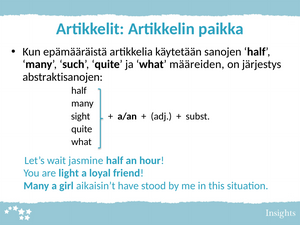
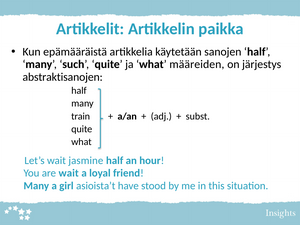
sight: sight -> train (81, 116)
are light: light -> wait (69, 173)
aikaisin’t: aikaisin’t -> asioista’t (96, 186)
